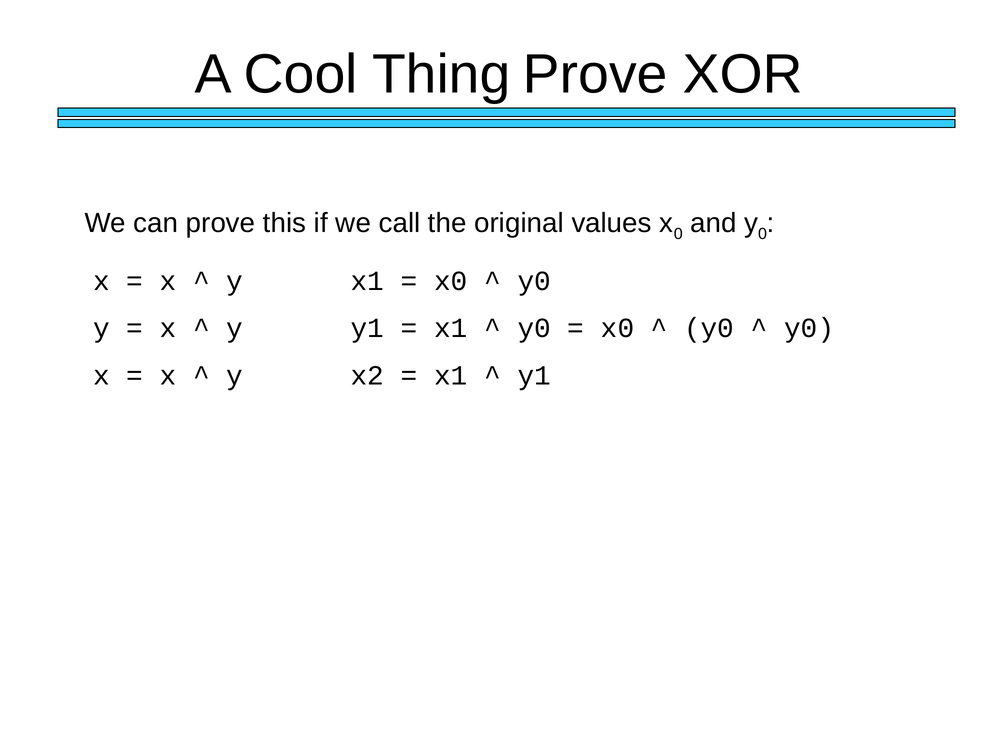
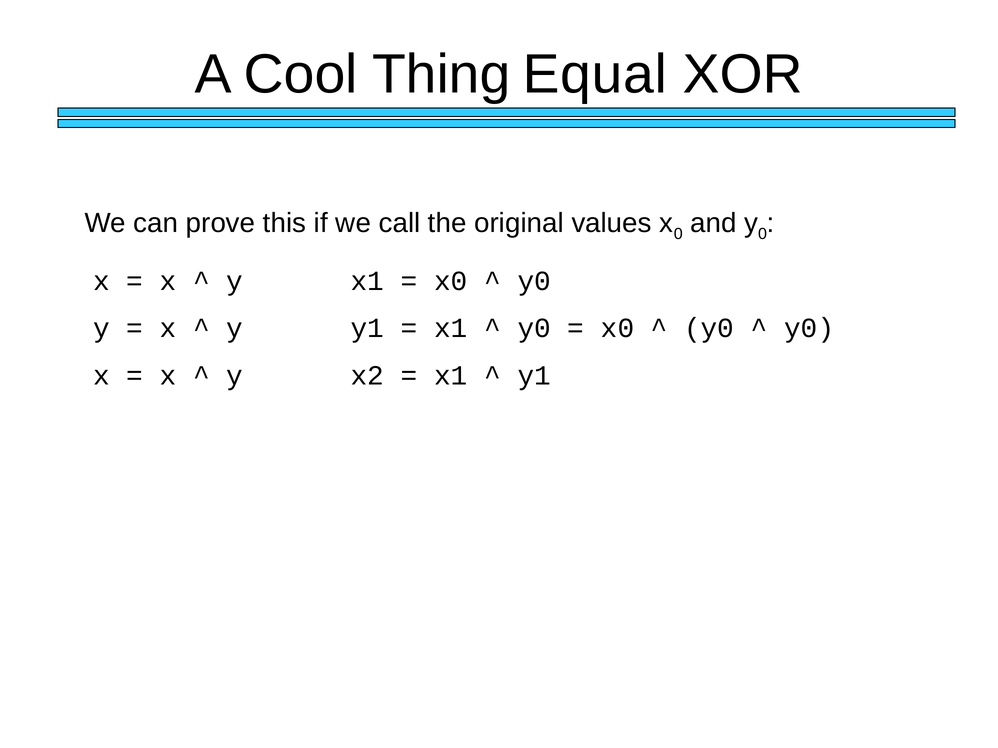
Thing Prove: Prove -> Equal (595, 75)
